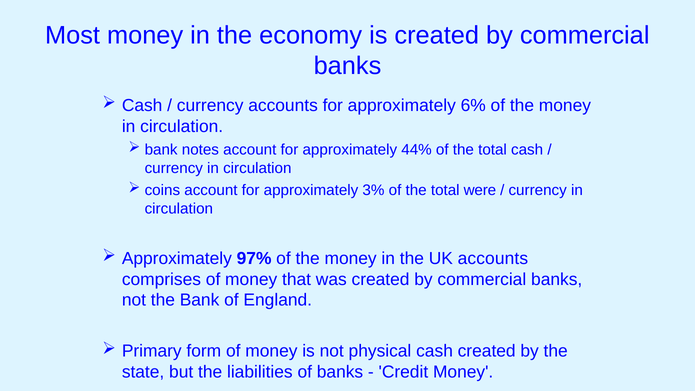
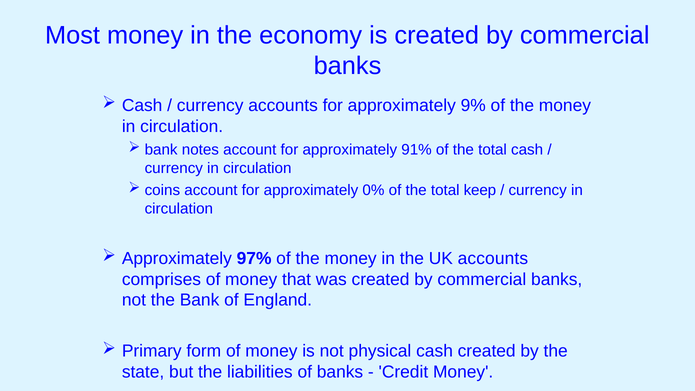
6%: 6% -> 9% (473, 105)
44%: 44% -> 91% (417, 150)
3%: 3% -> 0% (373, 190)
were: were -> keep (480, 190)
